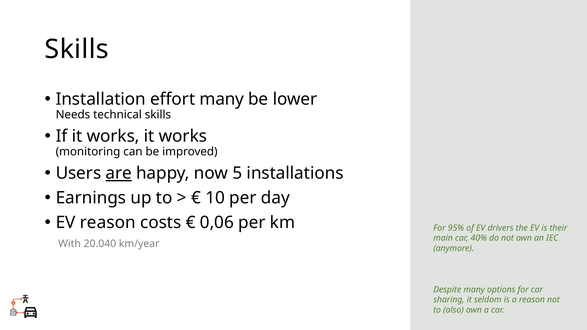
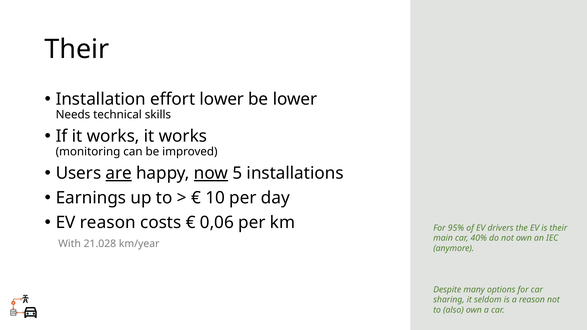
Skills: Skills -> Their (77, 49)
effort many: many -> lower (222, 99)
now underline: none -> present (211, 173)
20.040: 20.040 -> 21.028 (100, 244)
